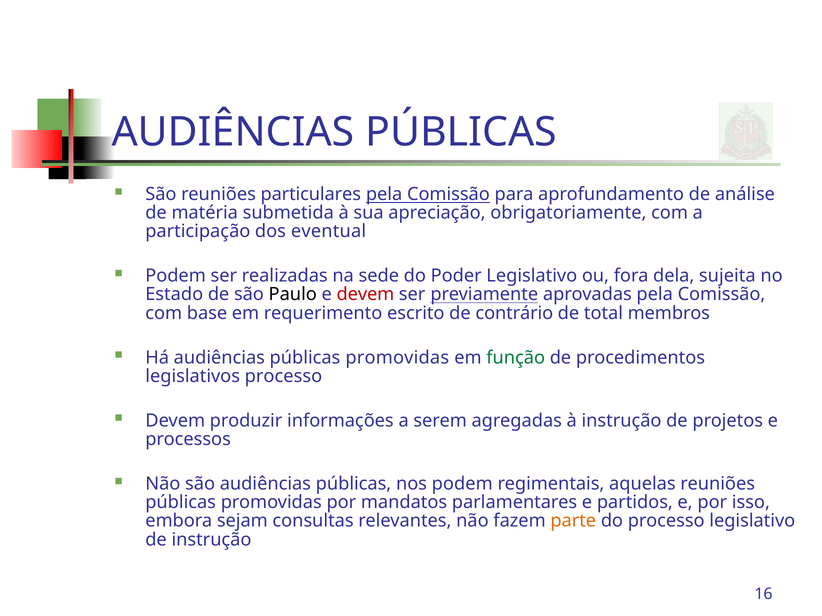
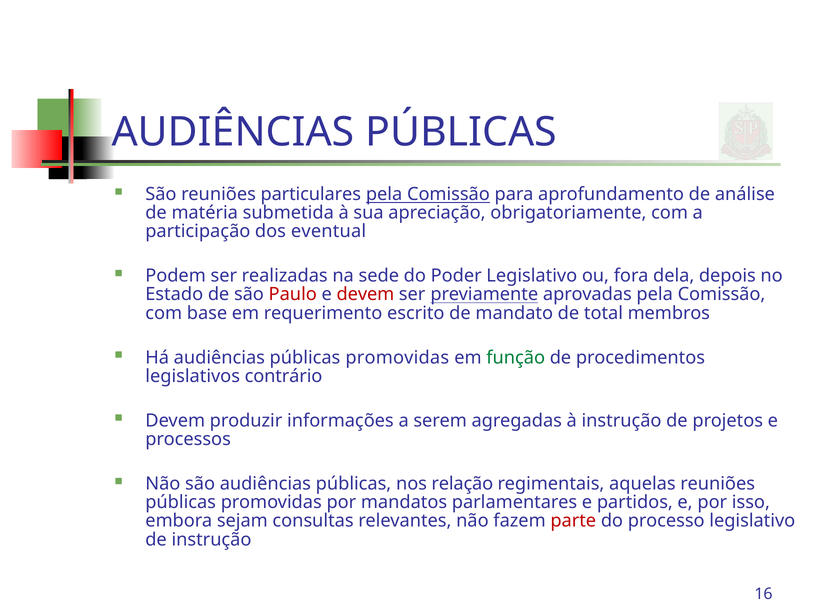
sujeita: sujeita -> depois (727, 276)
Paulo colour: black -> red (293, 295)
contrário: contrário -> mandato (514, 313)
legislativos processo: processo -> contrário (284, 376)
nos podem: podem -> relação (462, 484)
parte colour: orange -> red (573, 521)
